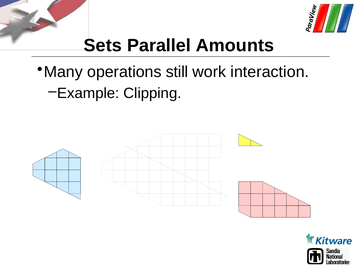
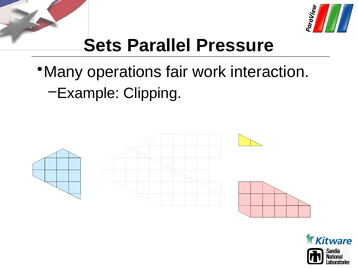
Amounts: Amounts -> Pressure (235, 45)
still: still -> fair (177, 72)
